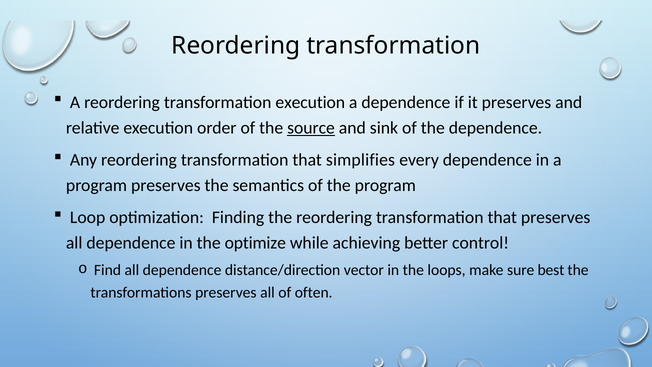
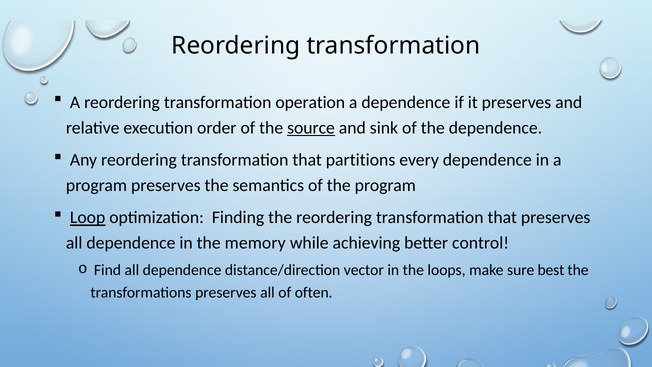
transformation execution: execution -> operation (310, 102)
simplifies: simplifies -> partitions (361, 160)
Loop underline: none -> present (88, 218)
optimize: optimize -> memory (255, 243)
